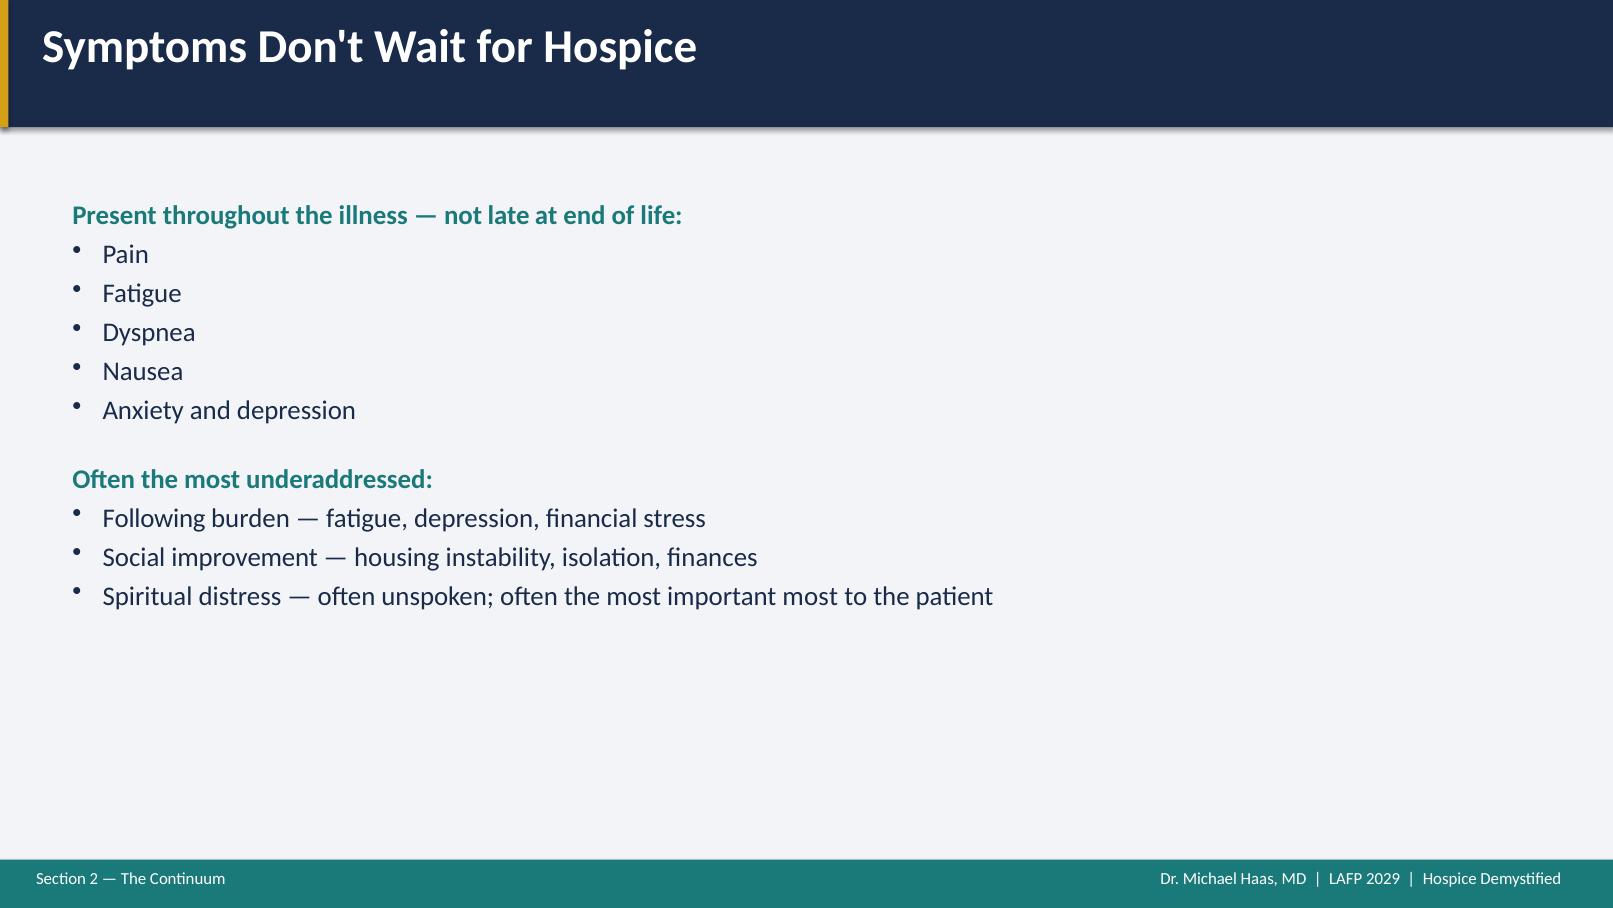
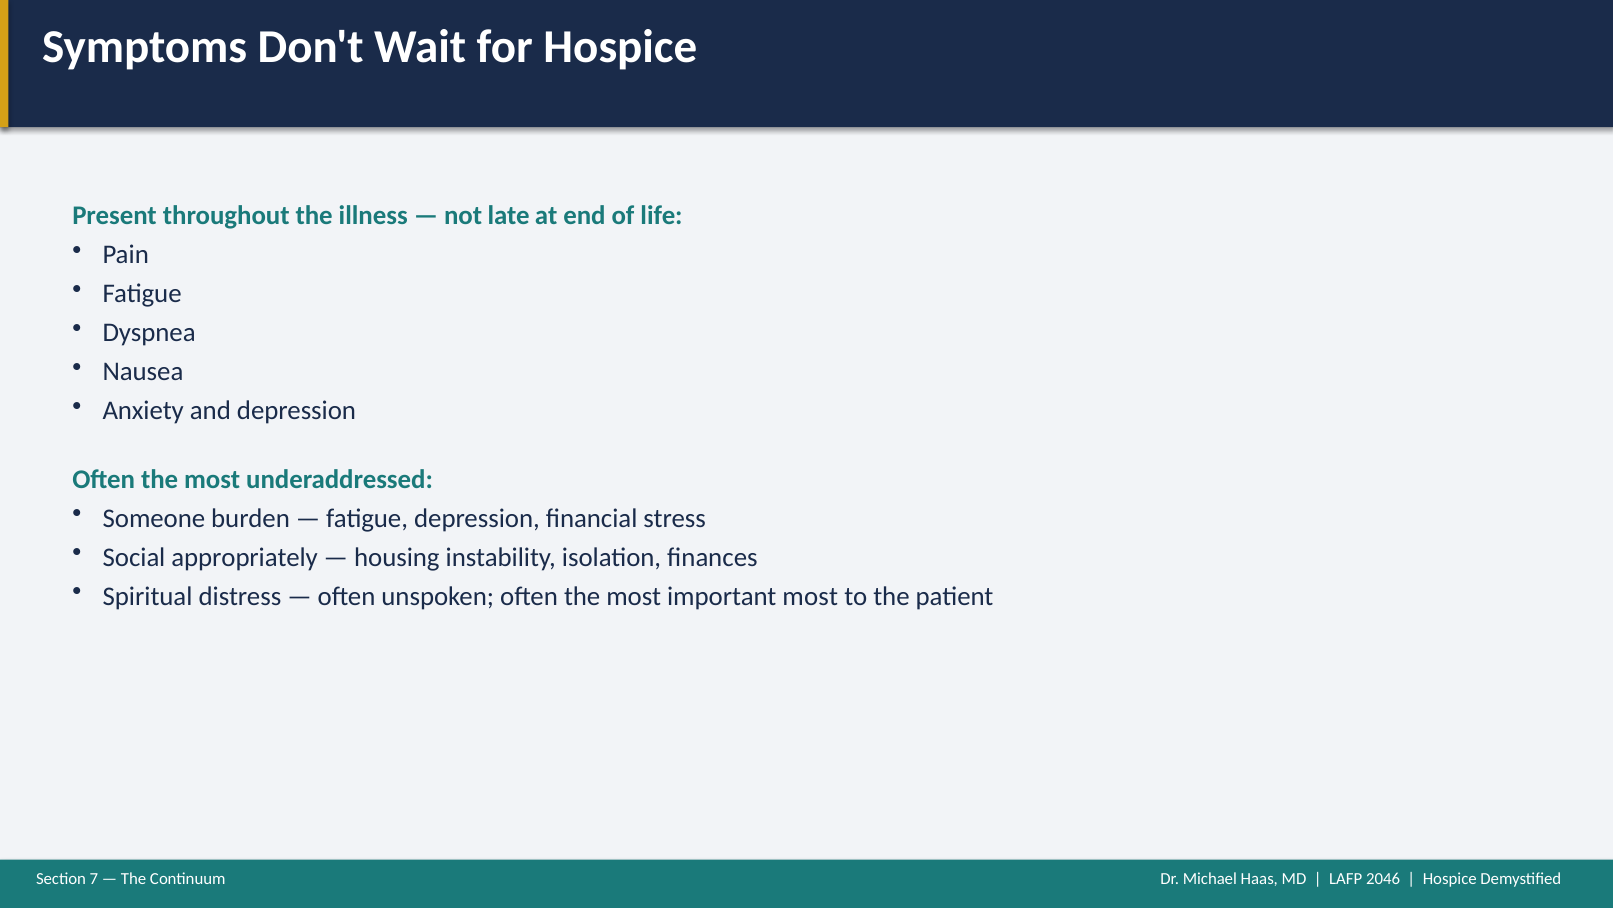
Following: Following -> Someone (154, 518)
improvement: improvement -> appropriately (245, 557)
2: 2 -> 7 (94, 879)
2029: 2029 -> 2046 (1383, 879)
